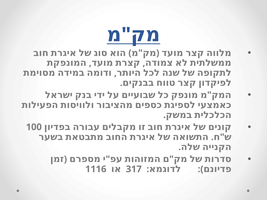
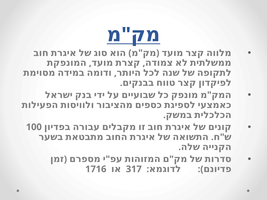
1116: 1116 -> 1716 (96, 169)
